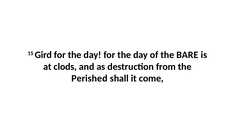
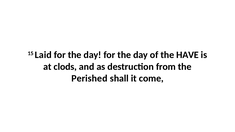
Gird: Gird -> Laid (43, 55)
BARE: BARE -> HAVE (187, 55)
